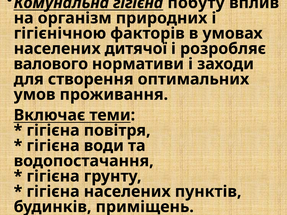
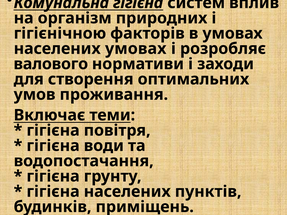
побуту: побуту -> систем (196, 3)
населених дитячої: дитячої -> умовах (136, 49)
